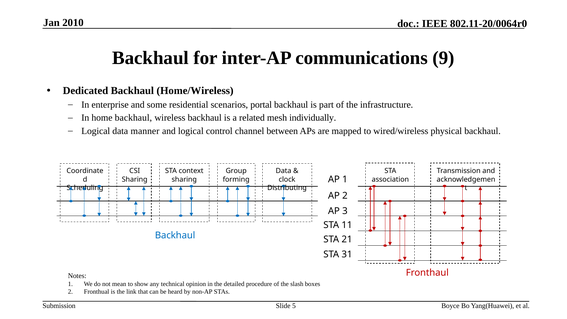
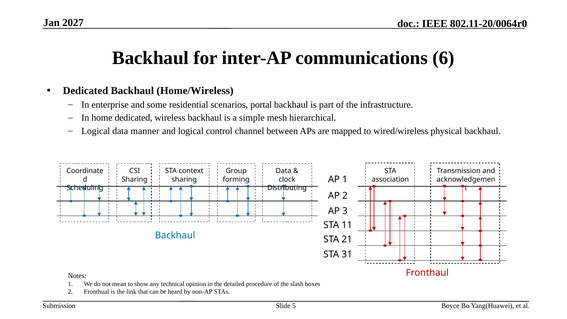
2010: 2010 -> 2027 (73, 23)
9: 9 -> 6 (443, 58)
home backhaul: backhaul -> dedicated (134, 118)
related: related -> simple (252, 118)
individually: individually -> hierarchical (313, 118)
